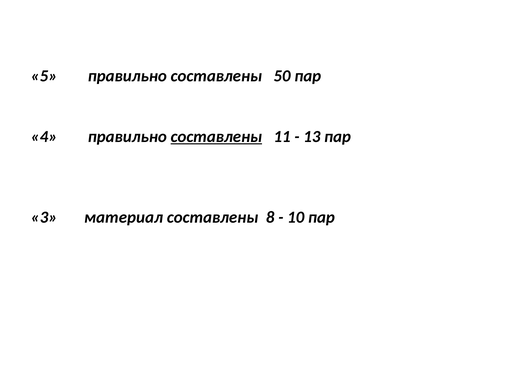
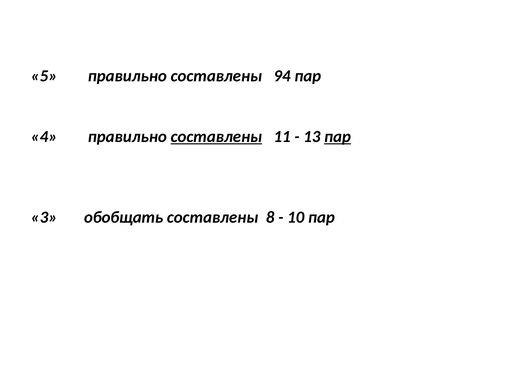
50: 50 -> 94 (282, 76)
пар underline: none -> present (338, 136)
материал: материал -> обобщать (124, 217)
